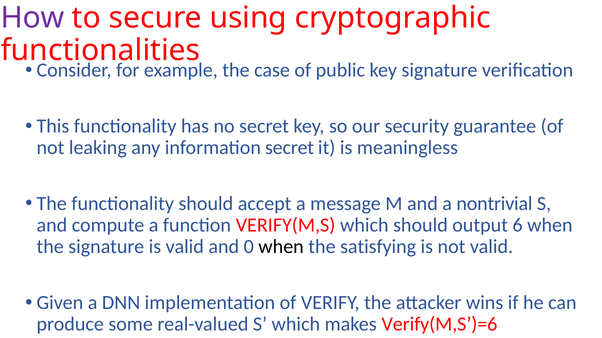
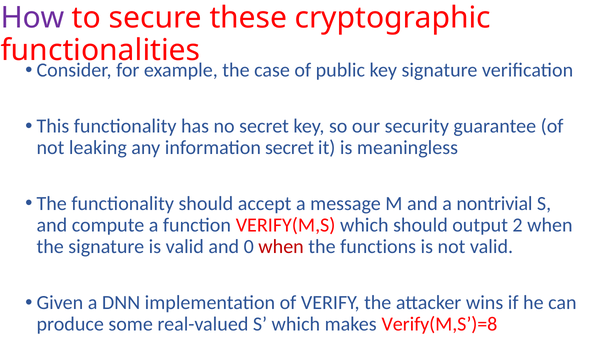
using: using -> these (248, 18)
6: 6 -> 2 (518, 226)
when colour: black -> red (281, 247)
satisfying: satisfying -> functions (378, 247)
Verify(M,S’)=6: Verify(M,S’)=6 -> Verify(M,S’)=8 (439, 325)
